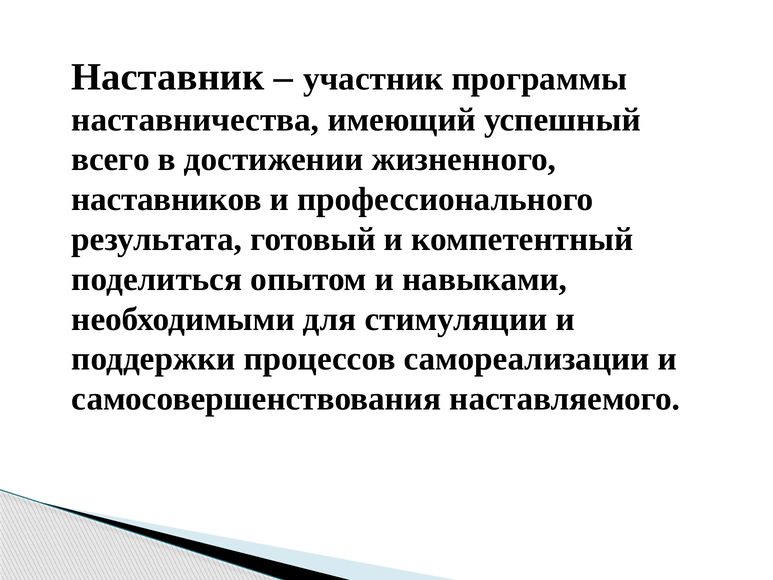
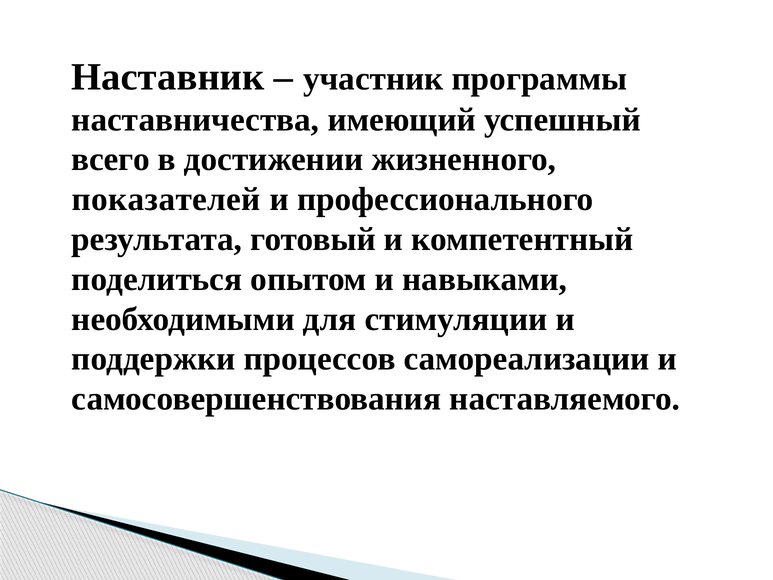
наставников: наставников -> показателей (166, 199)
